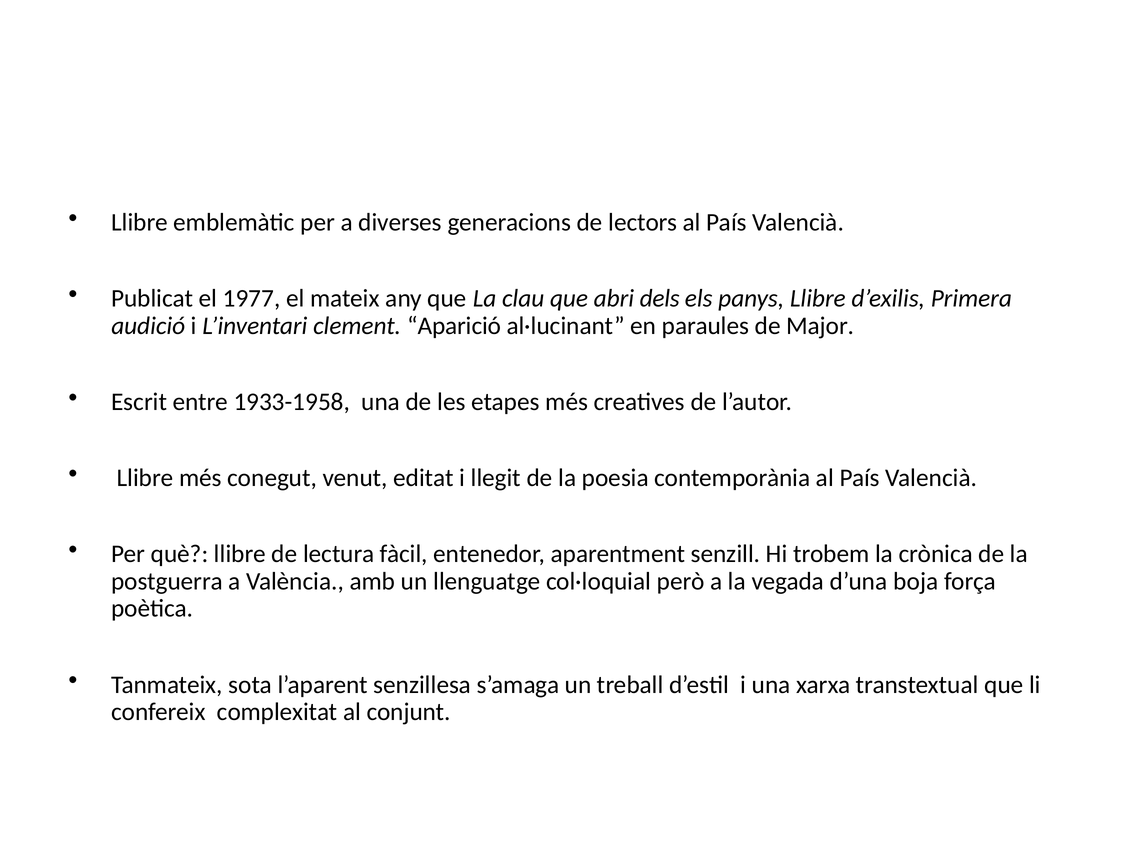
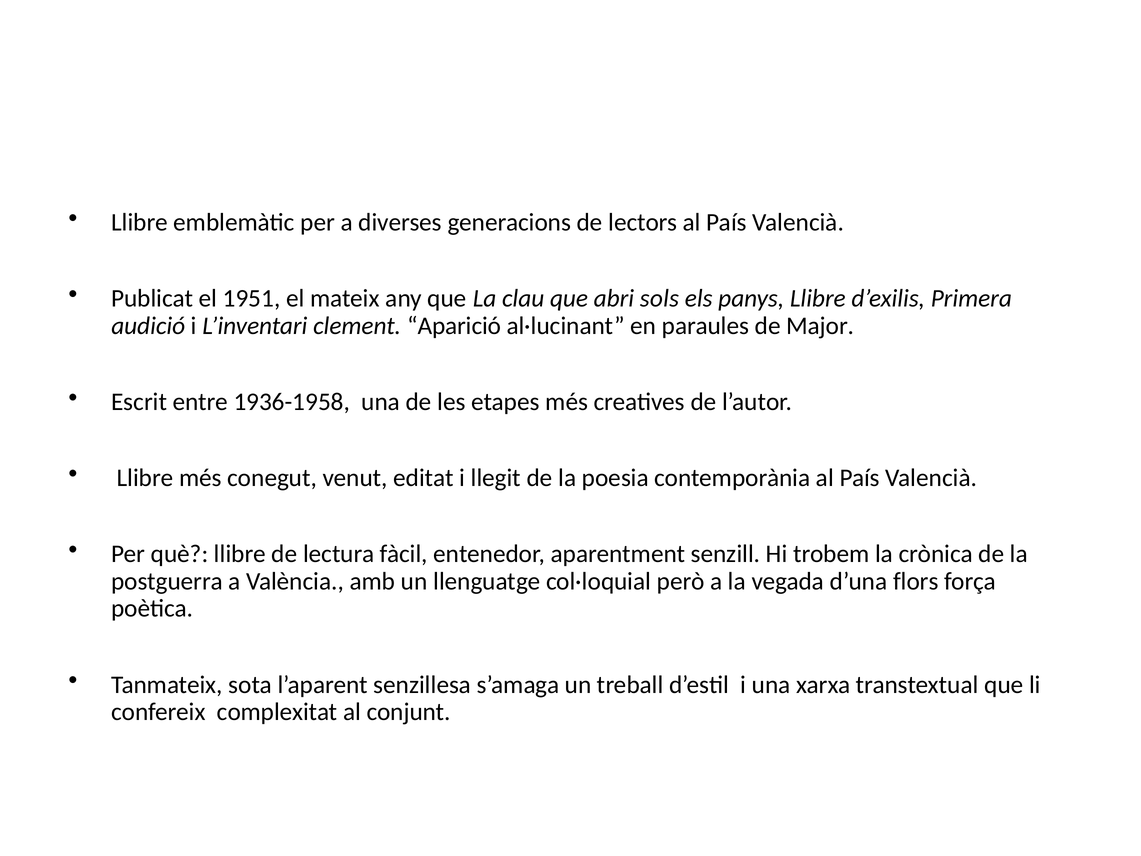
1977: 1977 -> 1951 (252, 298)
dels: dels -> sols (659, 298)
1933-1958: 1933-1958 -> 1936-1958 (292, 402)
boja: boja -> flors (916, 581)
